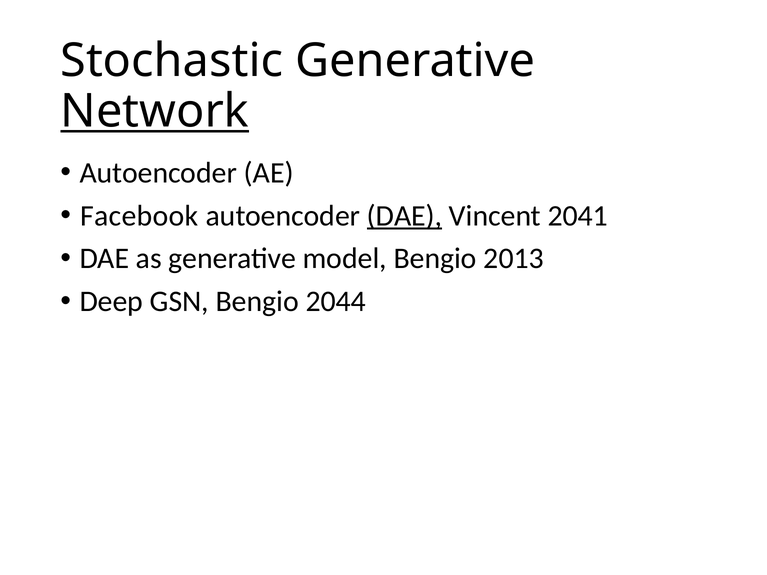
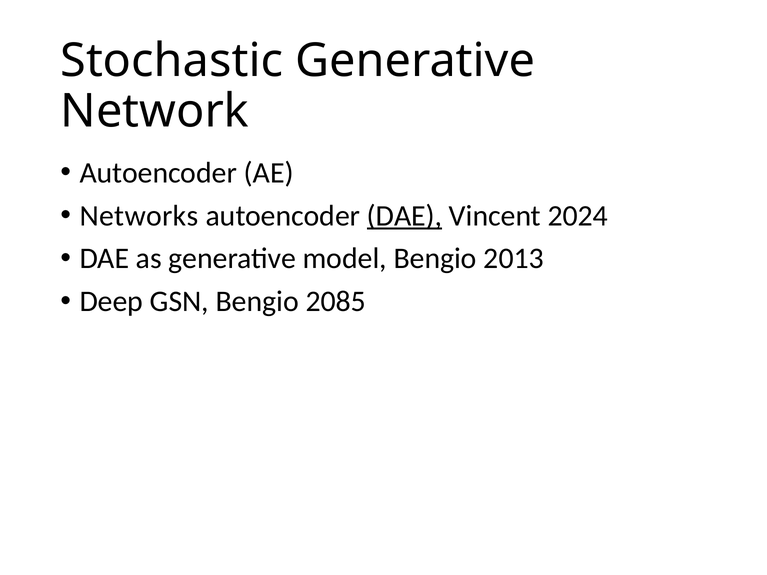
Network underline: present -> none (155, 111)
Facebook: Facebook -> Networks (139, 216)
2041: 2041 -> 2024 (578, 216)
2044: 2044 -> 2085 (336, 302)
